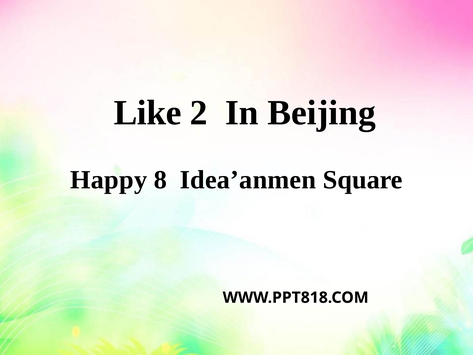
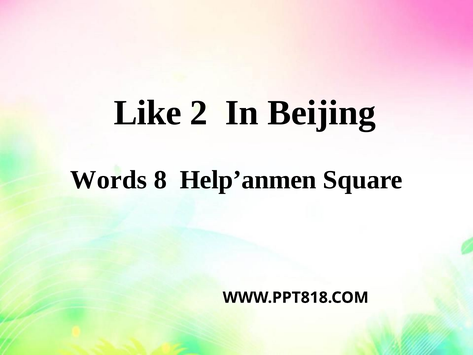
Happy: Happy -> Words (109, 180)
Idea’anmen: Idea’anmen -> Help’anmen (248, 180)
